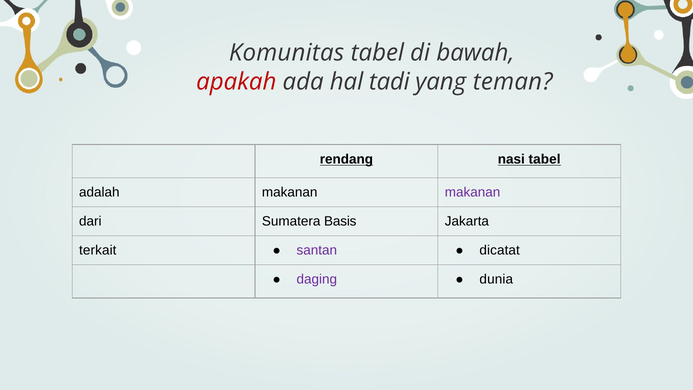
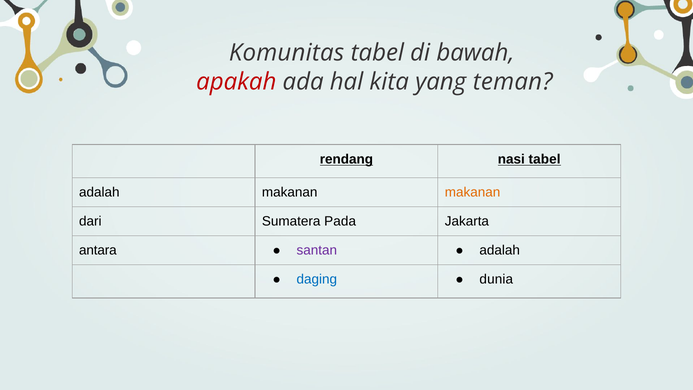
tadi: tadi -> kita (389, 82)
makanan colour: purple -> orange (473, 192)
Basis: Basis -> Pada (340, 221)
terkait: terkait -> antara (98, 250)
dicatat: dicatat -> adalah (500, 250)
daging colour: purple -> blue (317, 279)
